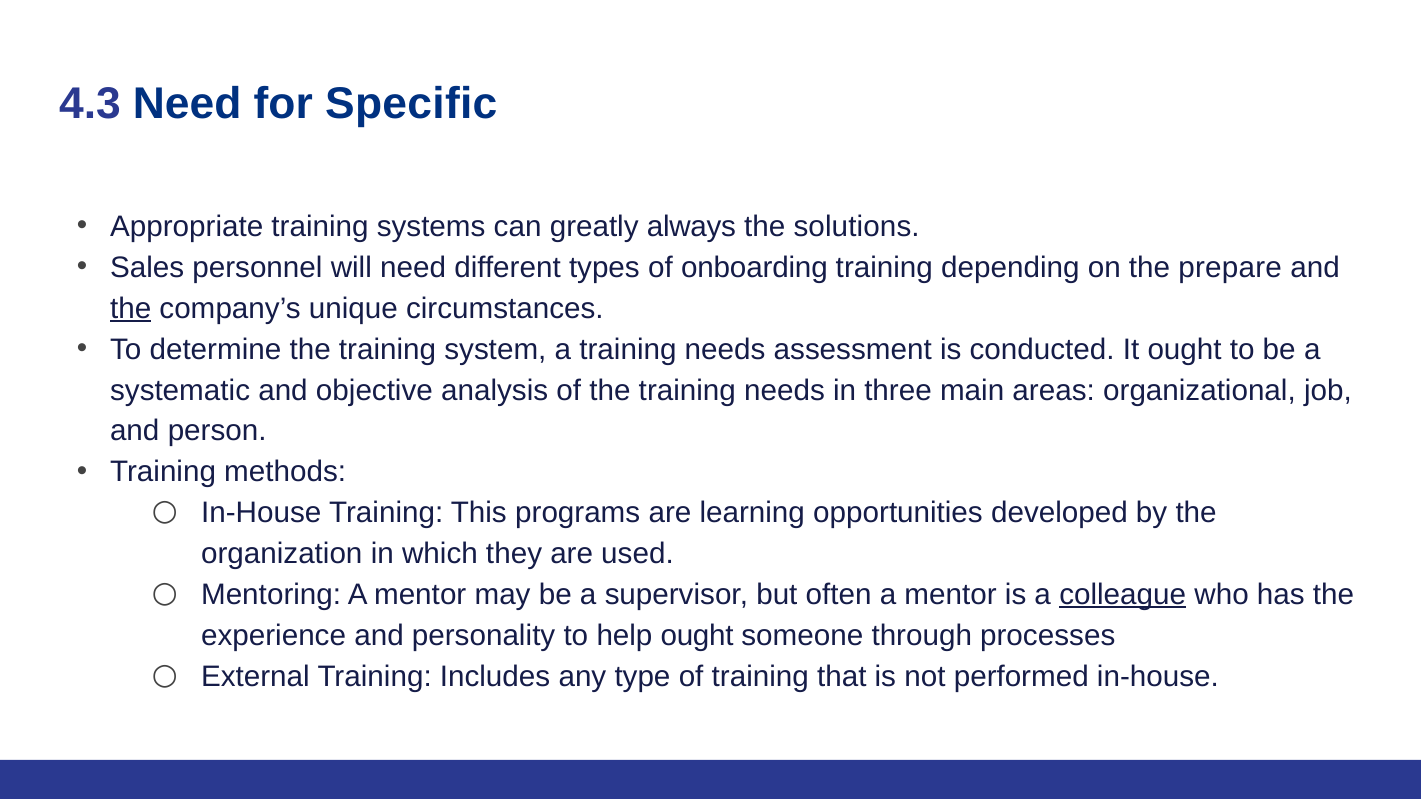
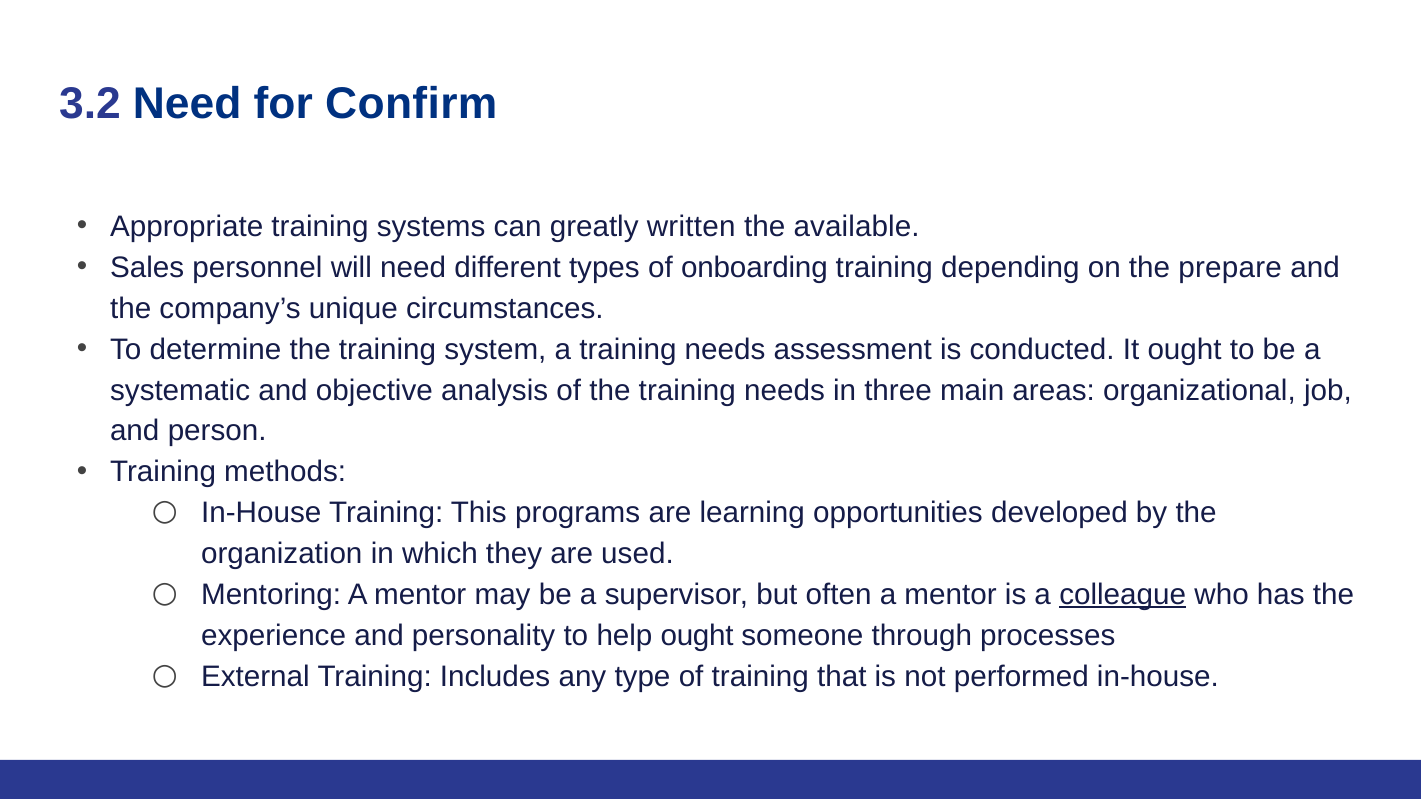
4.3: 4.3 -> 3.2 (90, 104)
Specific: Specific -> Confirm (411, 104)
always: always -> written (691, 227)
solutions: solutions -> available (857, 227)
the underline: present -> none (131, 309)
